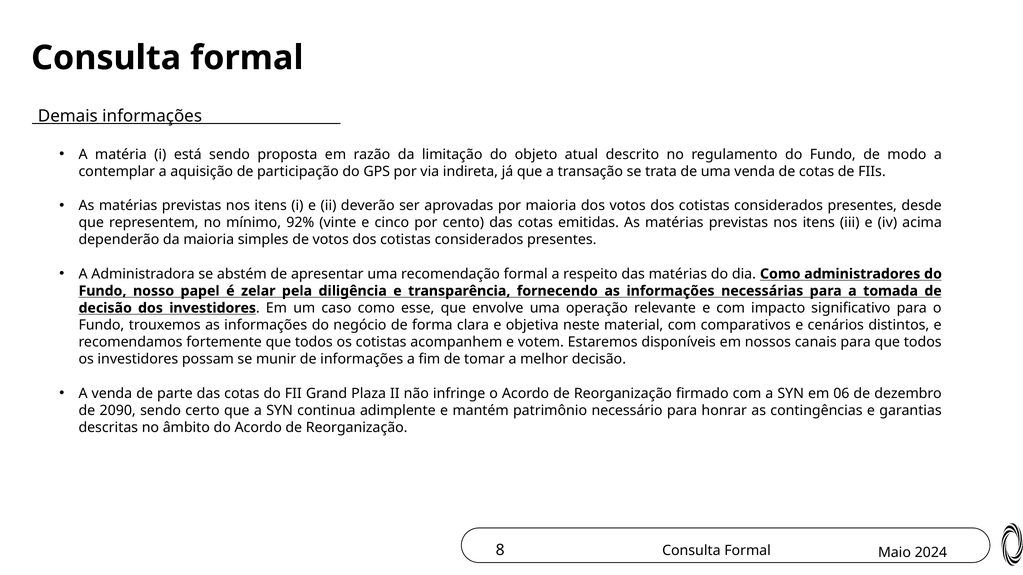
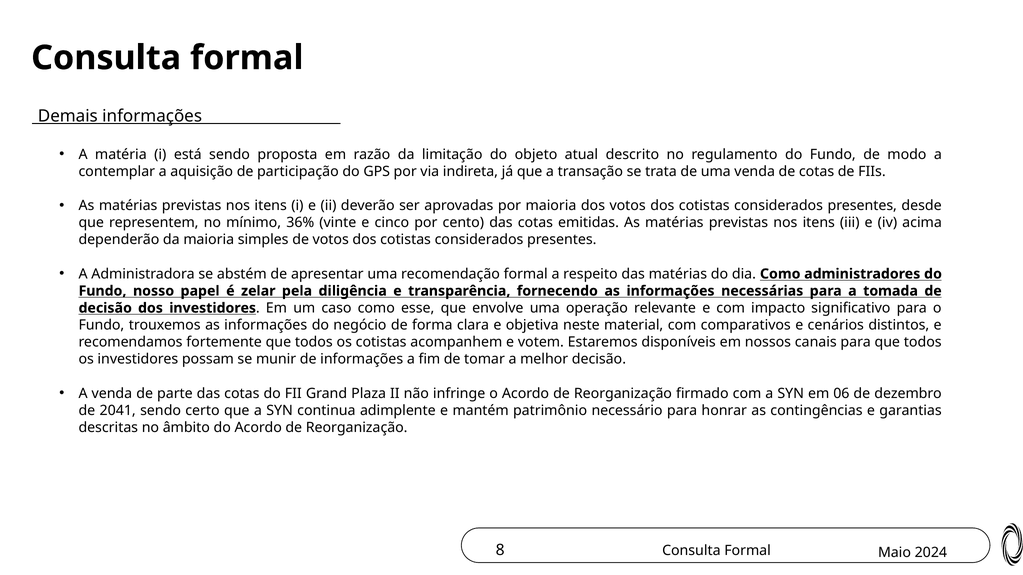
92%: 92% -> 36% (300, 223)
2090: 2090 -> 2041 (118, 411)
